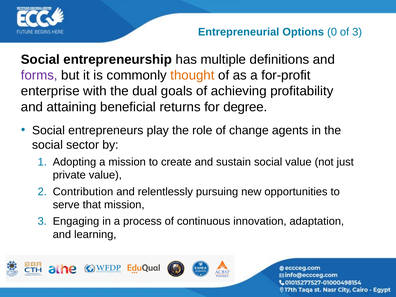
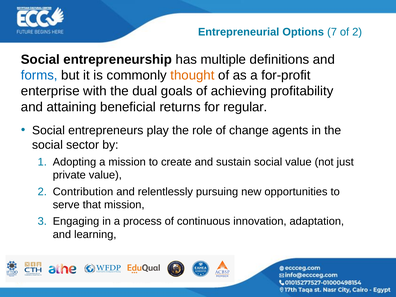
0: 0 -> 7 (332, 32)
of 3: 3 -> 2 (357, 32)
forms colour: purple -> blue (39, 75)
degree: degree -> regular (245, 107)
